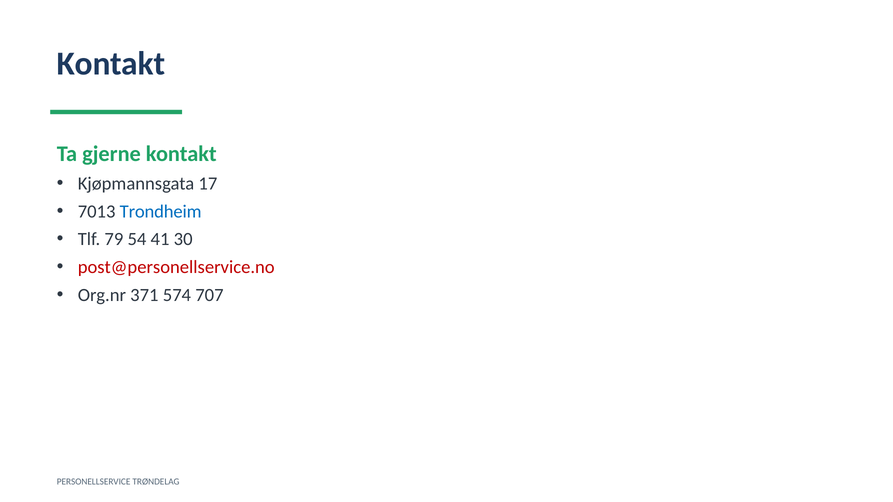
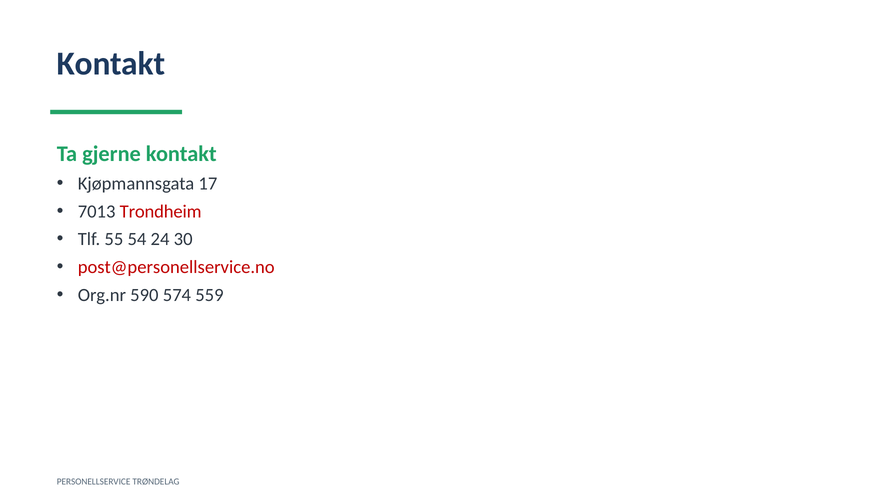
Trondheim colour: blue -> red (161, 212)
79: 79 -> 55 (114, 239)
41: 41 -> 24 (160, 239)
371: 371 -> 590 (144, 295)
707: 707 -> 559 (209, 295)
